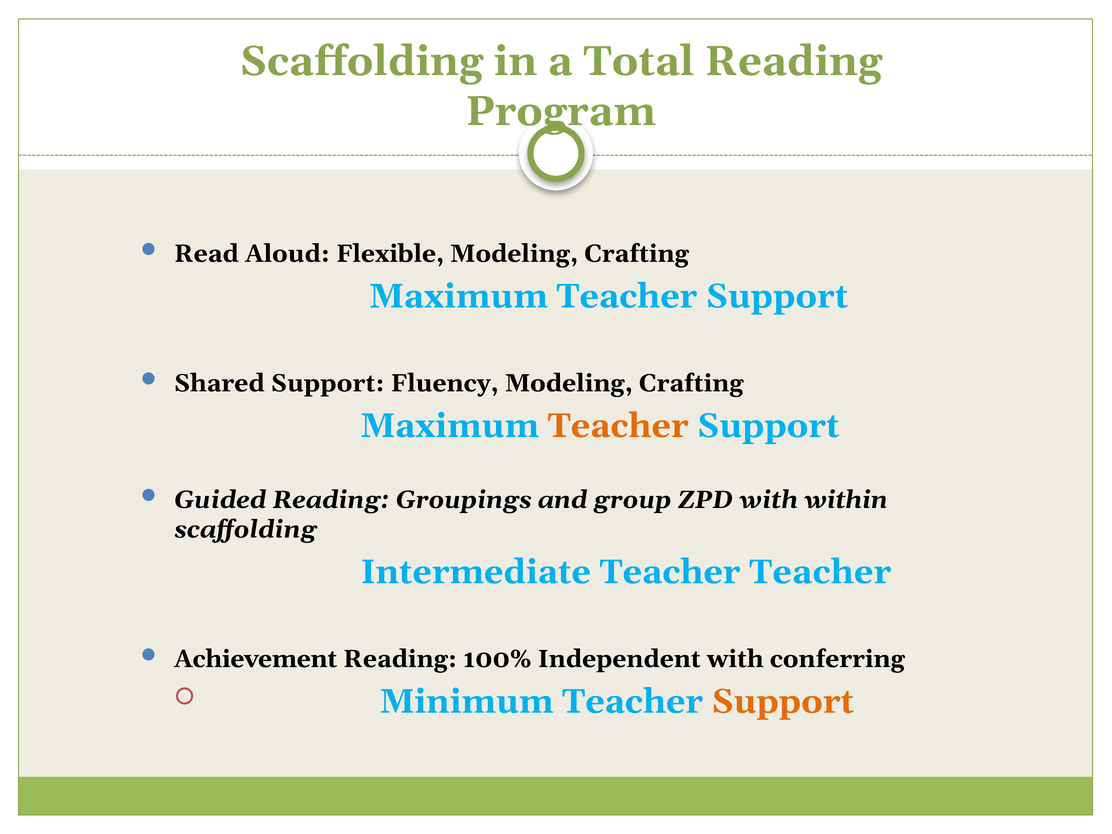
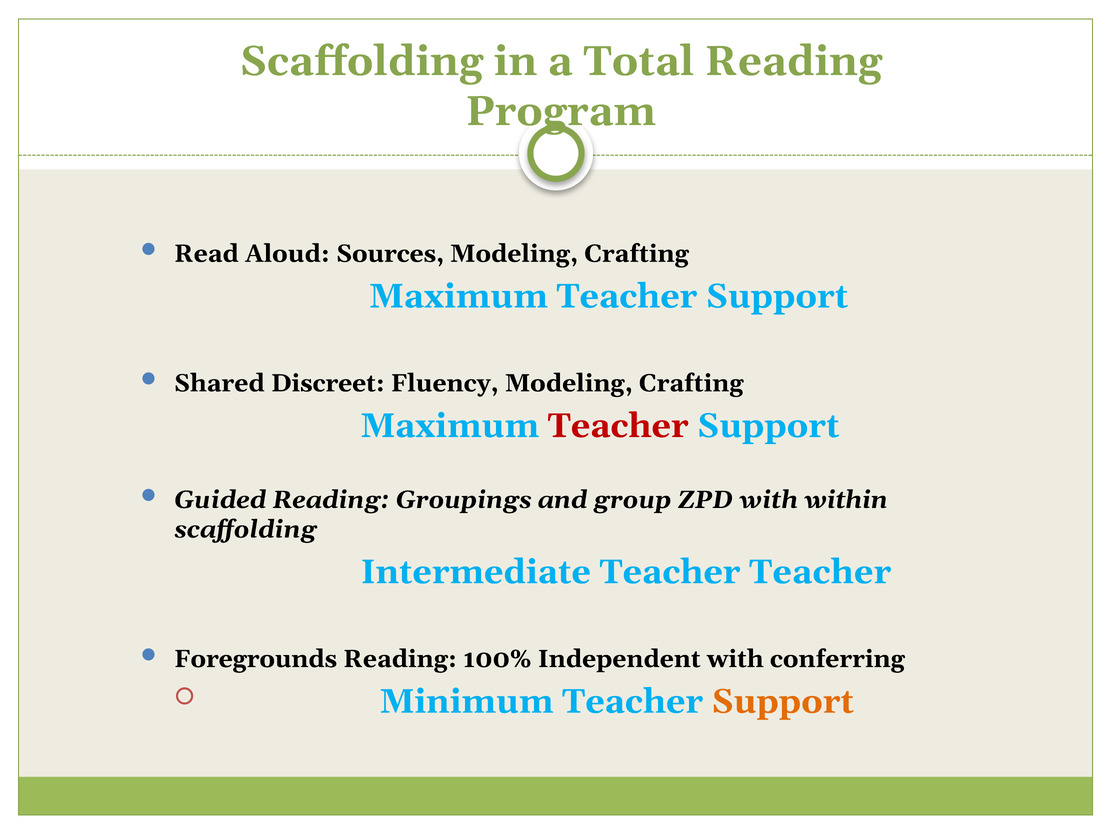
Flexible: Flexible -> Sources (390, 254)
Shared Support: Support -> Discreet (328, 383)
Teacher colour: orange -> red (618, 426)
Achievement: Achievement -> Foregrounds (256, 659)
